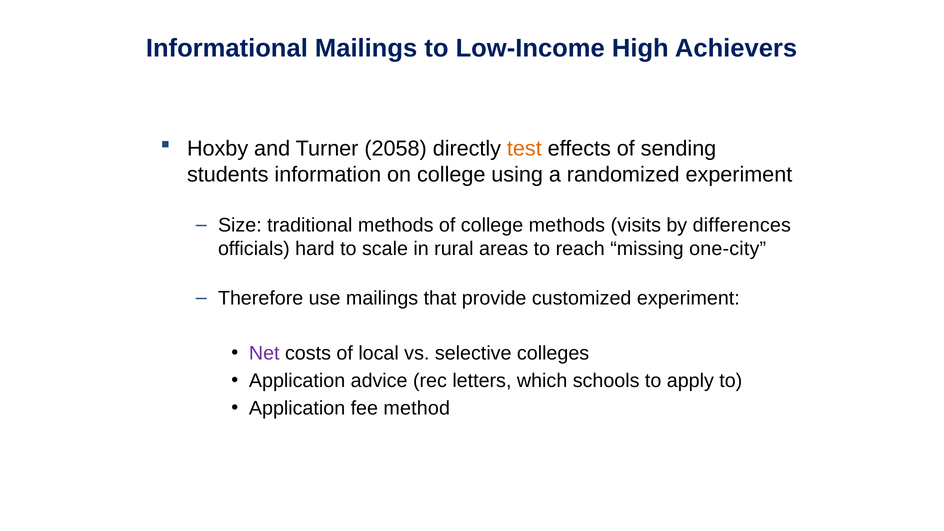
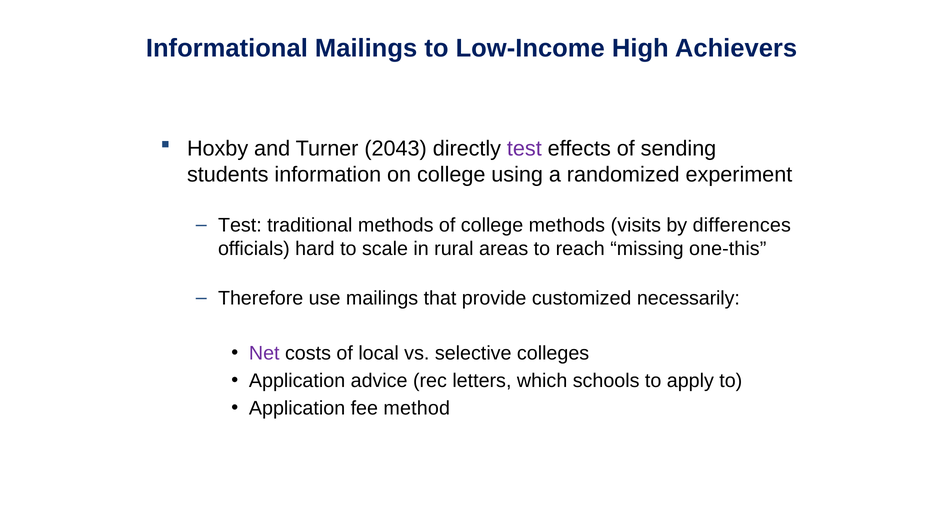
2058: 2058 -> 2043 (396, 149)
test colour: orange -> purple (524, 149)
Size: Size -> Test (240, 225)
one-city: one-city -> one-this (728, 249)
customized experiment: experiment -> necessarily (688, 298)
